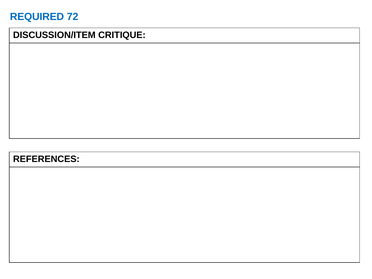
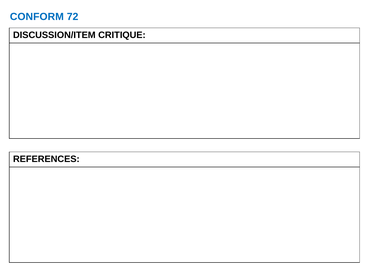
REQUIRED: REQUIRED -> CONFORM (37, 17)
